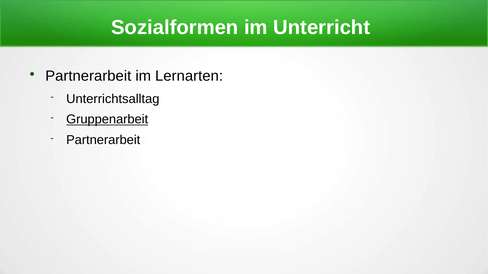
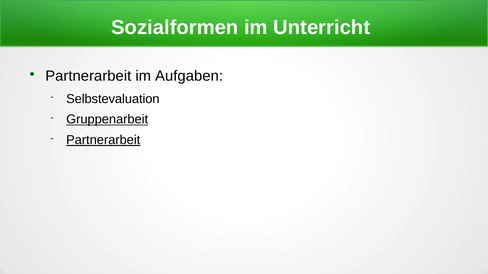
Lernarten: Lernarten -> Aufgaben (189, 76)
Unterrichtsalltag: Unterrichtsalltag -> Selbstevaluation (113, 99)
Partnerarbeit underline: none -> present (103, 140)
